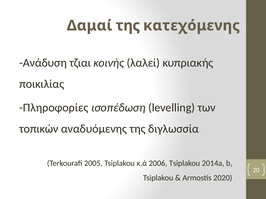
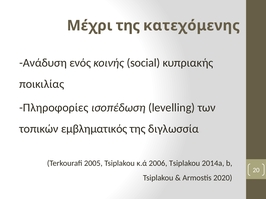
Δαμαί: Δαμαί -> Μέχρι (90, 26)
τζιαι: τζιαι -> ενός (80, 63)
λαλεί: λαλεί -> social (143, 63)
αναδυόμενης: αναδυόμενης -> εμβληματικός (94, 129)
